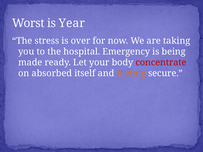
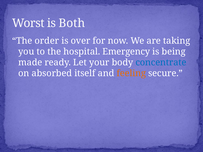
Year: Year -> Both (72, 23)
stress: stress -> order (47, 41)
concentrate colour: red -> blue (161, 63)
